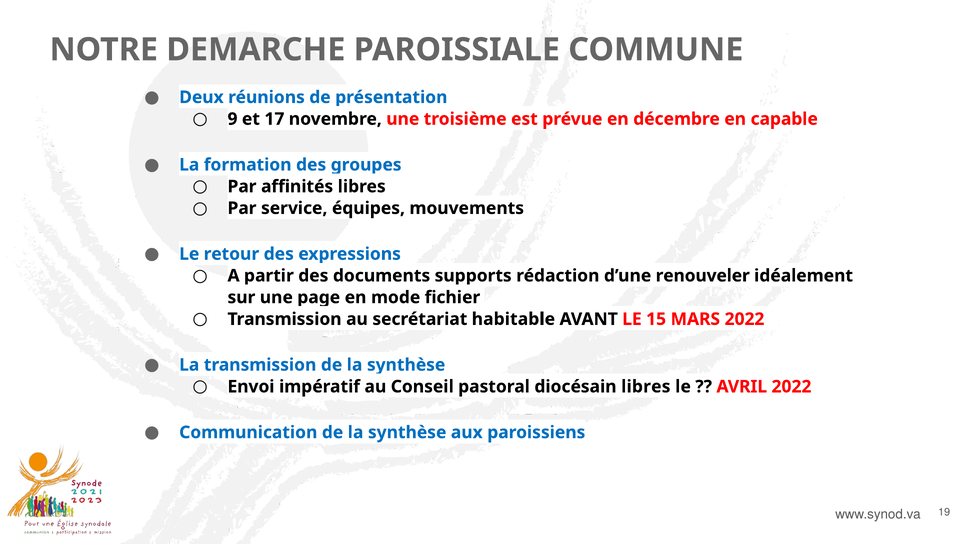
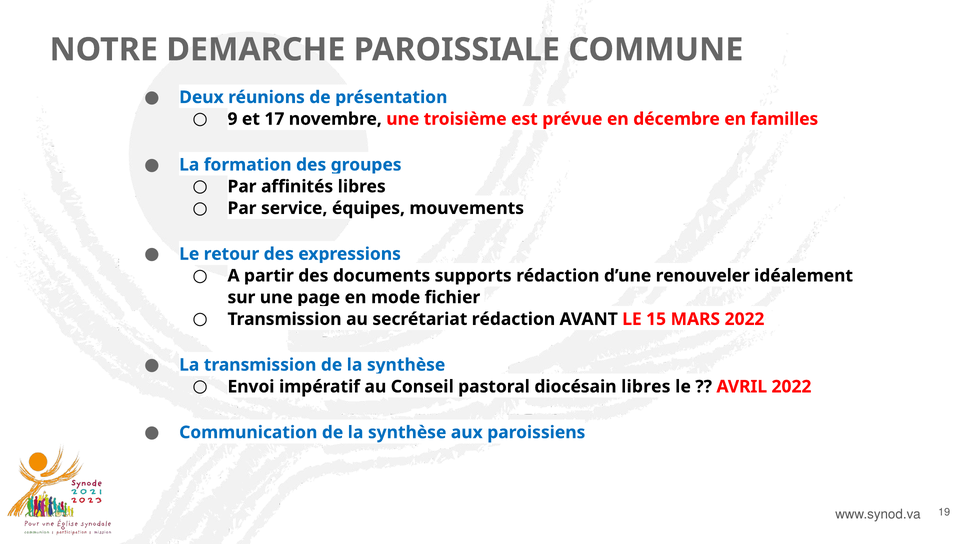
capable: capable -> familles (784, 119)
secrétariat habitable: habitable -> rédaction (513, 319)
